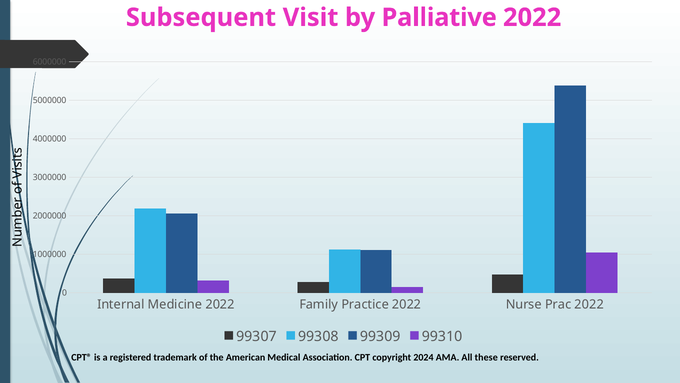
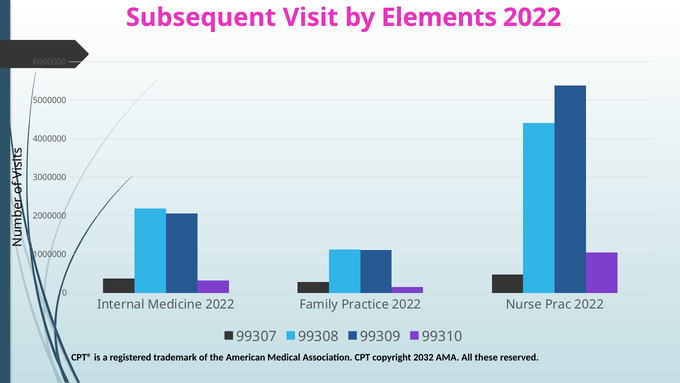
Palliative: Palliative -> Elements (439, 17)
2024: 2024 -> 2032 (423, 357)
